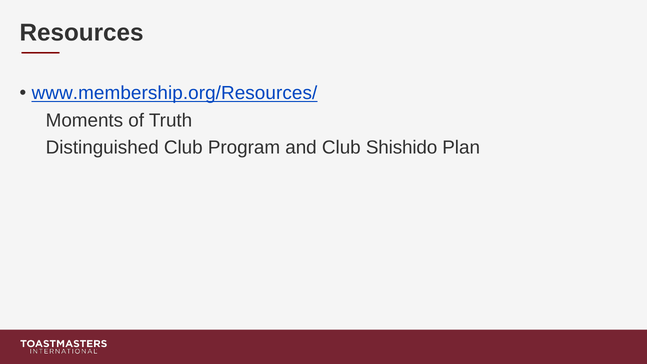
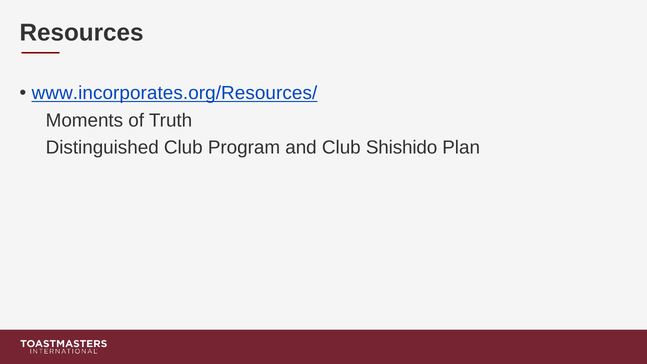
www.membership.org/Resources/: www.membership.org/Resources/ -> www.incorporates.org/Resources/ (174, 93)
